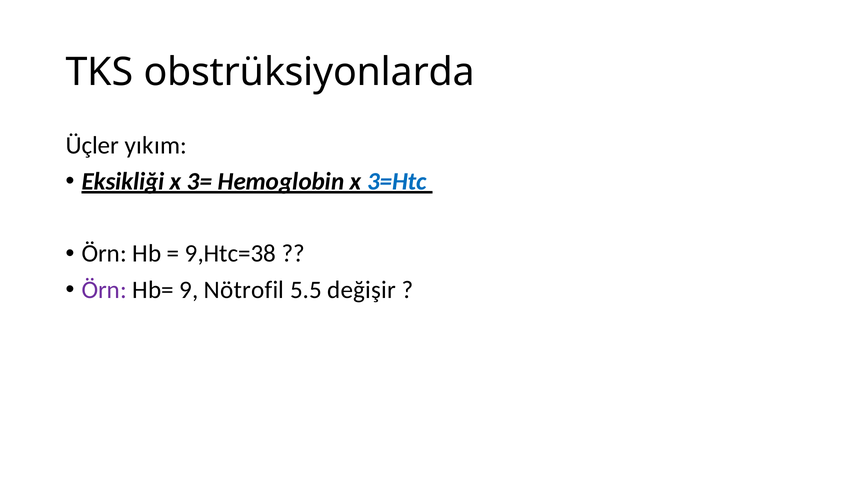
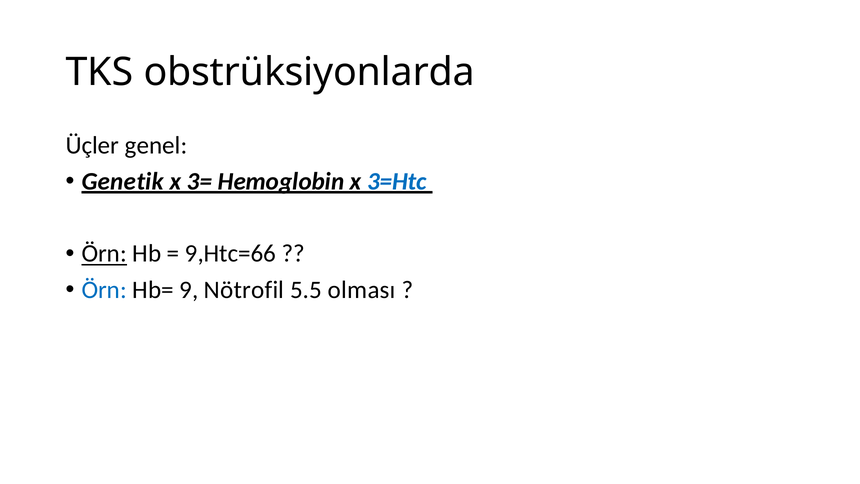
yıkım: yıkım -> genel (156, 145)
Eksikliği: Eksikliği -> Genetik (123, 181)
Örn underline: none -> present (104, 254)
9,Htc=38: 9,Htc=38 -> 9,Htc=66 (231, 254)
Örn colour: purple -> blue (104, 290)
değişir: değişir -> olması (362, 290)
